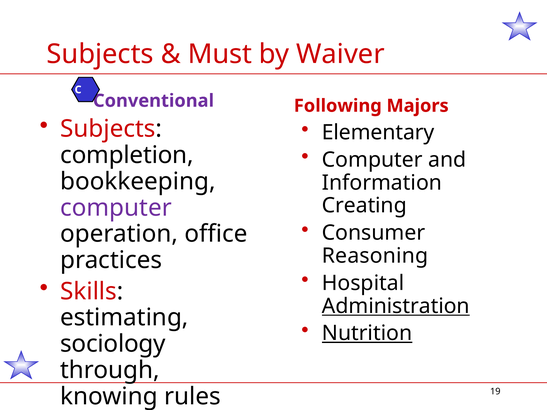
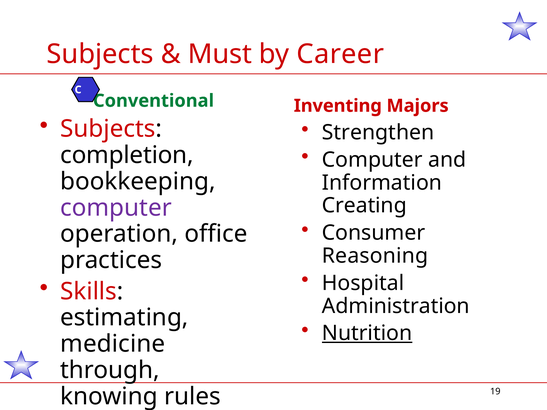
Waiver: Waiver -> Career (340, 54)
Conventional colour: purple -> green (153, 101)
Following: Following -> Inventing (338, 106)
Elementary: Elementary -> Strengthen (378, 133)
Administration underline: present -> none (396, 306)
sociology: sociology -> medicine (113, 344)
